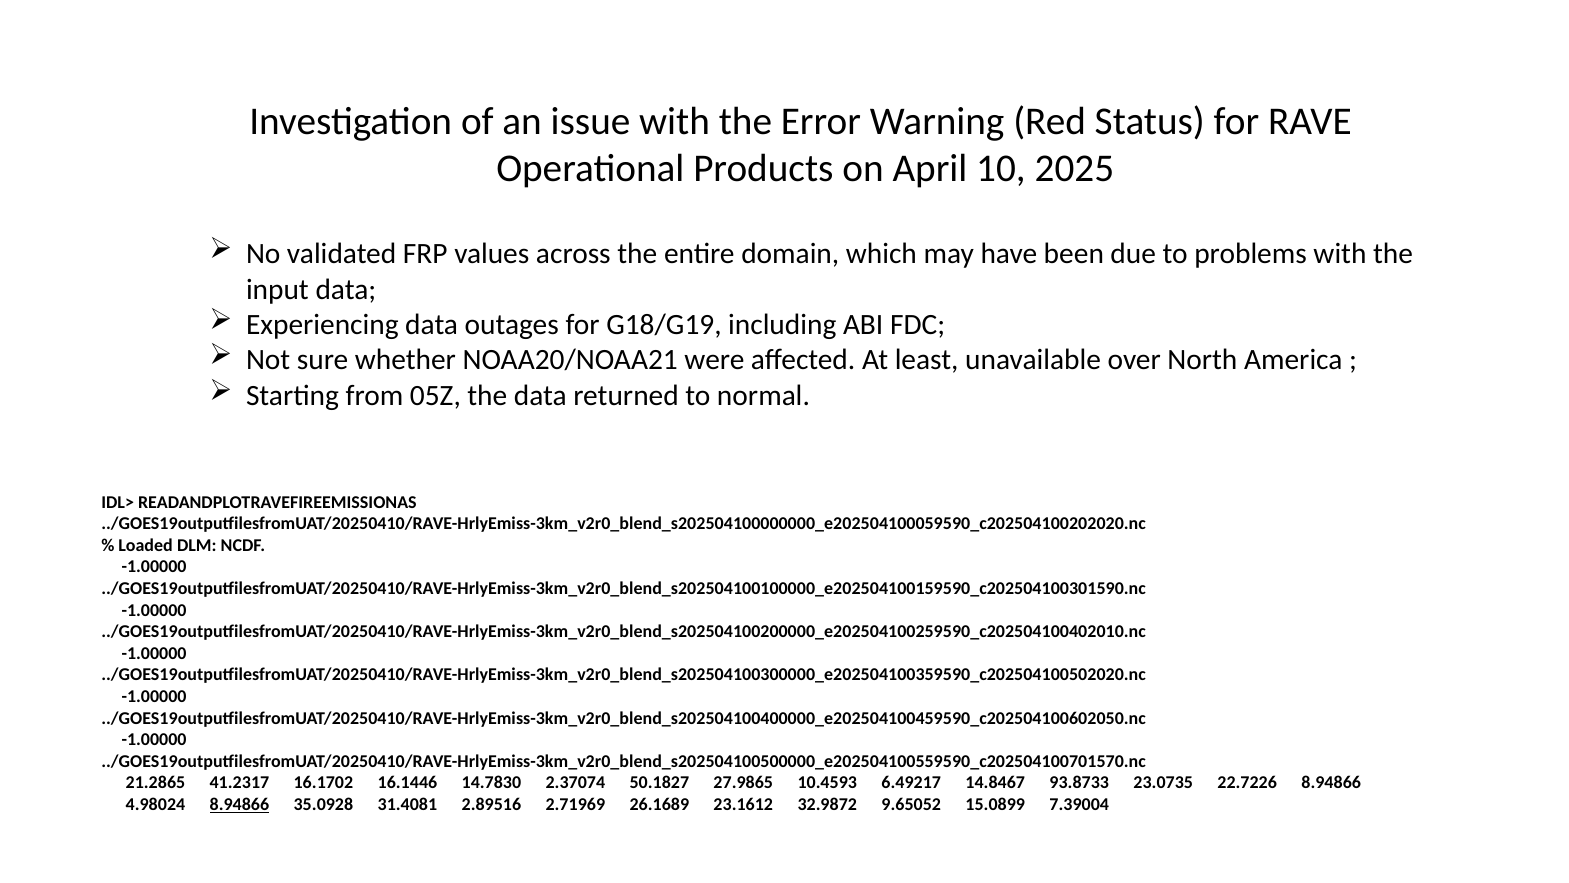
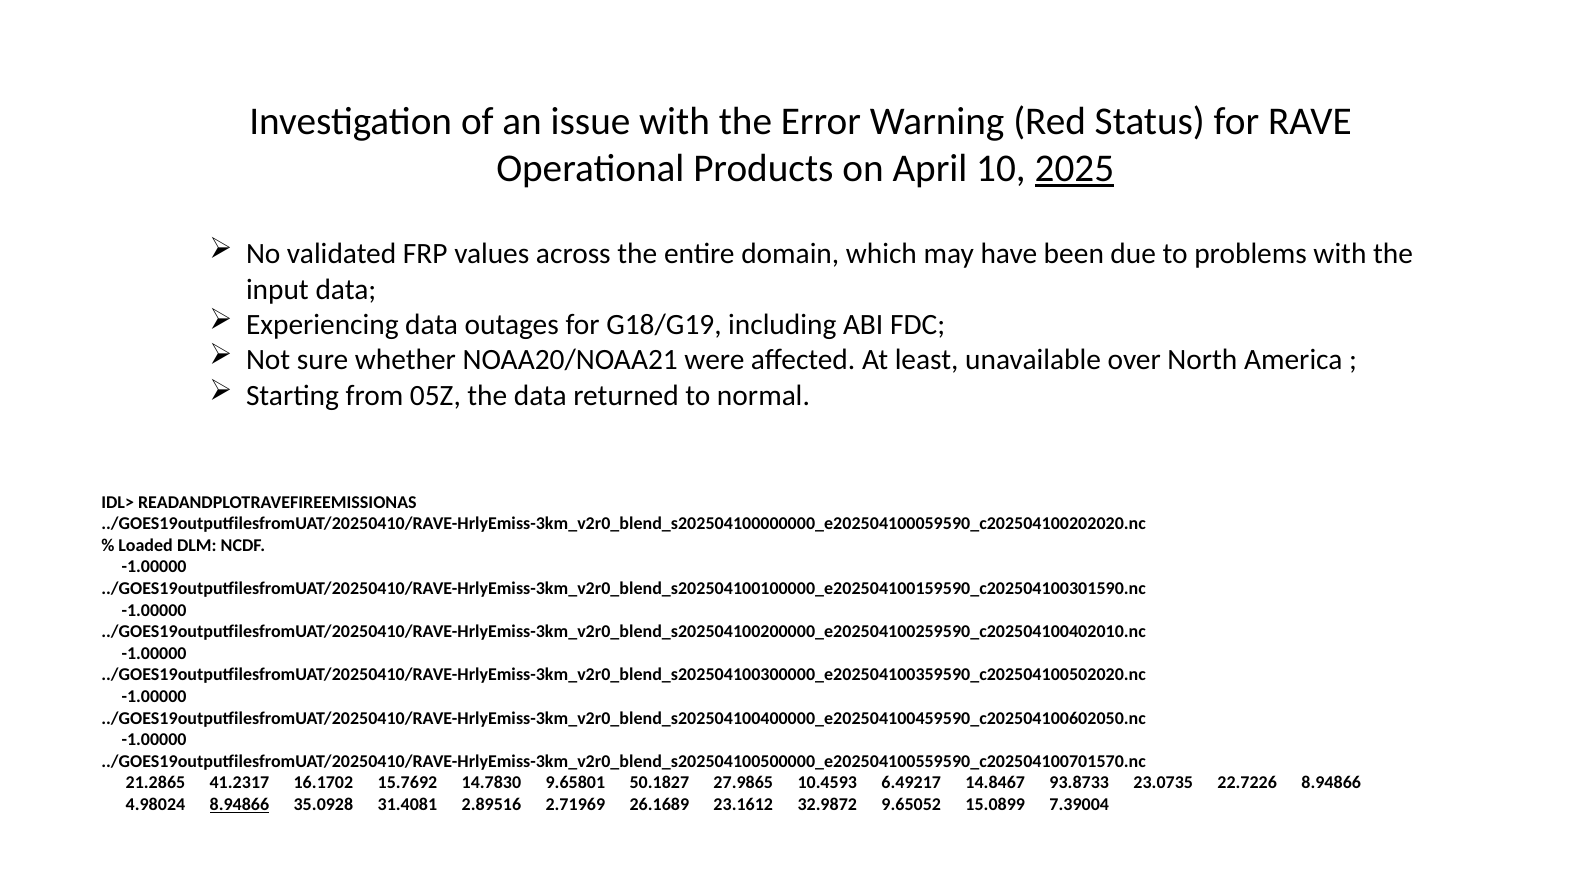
2025 underline: none -> present (1074, 169)
16.1446: 16.1446 -> 15.7692 (407, 783)
2.37074: 2.37074 -> 9.65801 (575, 783)
